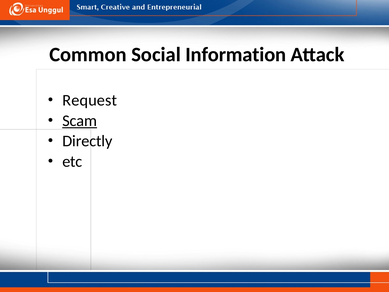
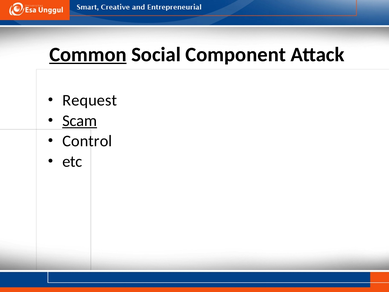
Common underline: none -> present (88, 55)
Information: Information -> Component (236, 55)
Directly: Directly -> Control (87, 141)
